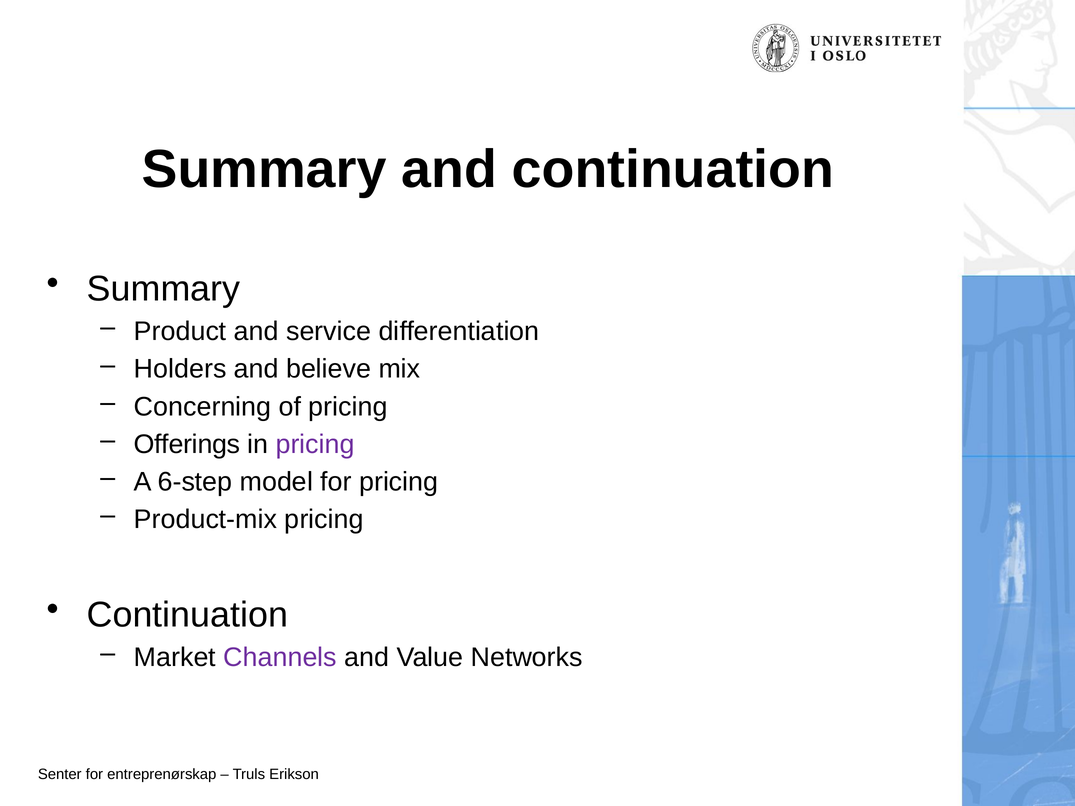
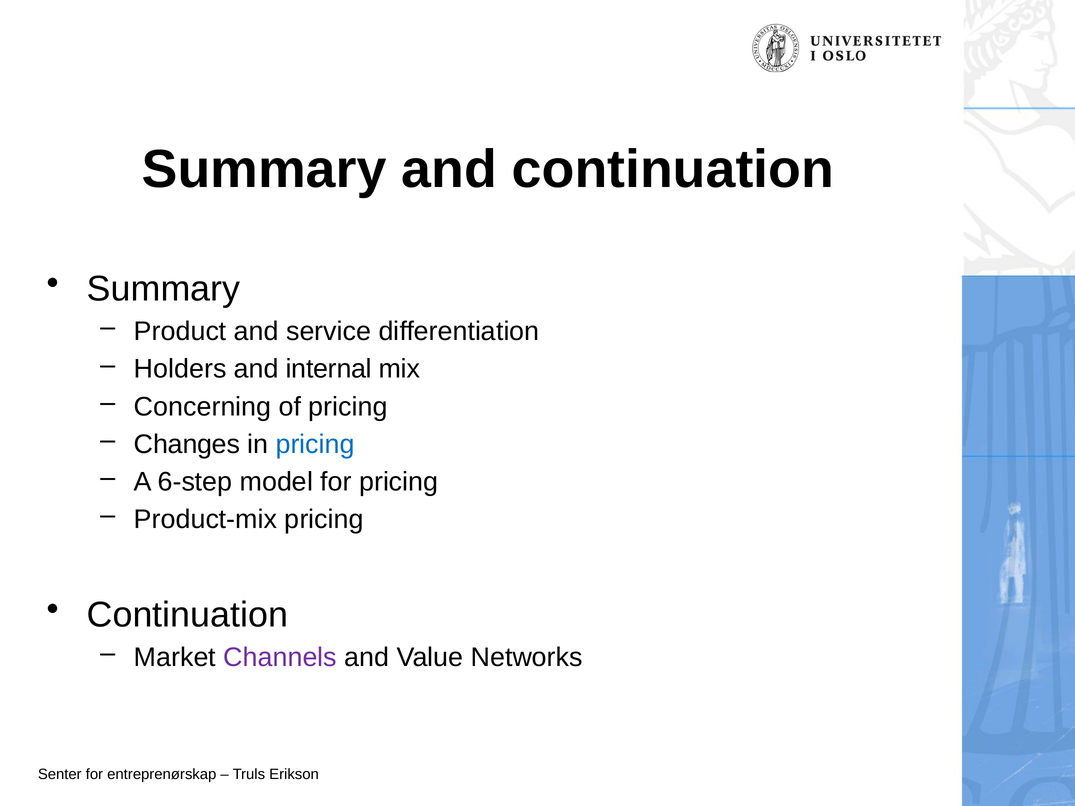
believe: believe -> internal (329, 369)
Offerings: Offerings -> Changes (187, 444)
pricing colour: purple -> blue (315, 444)
